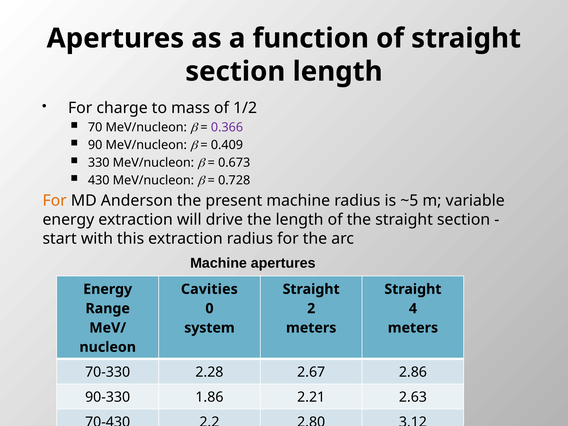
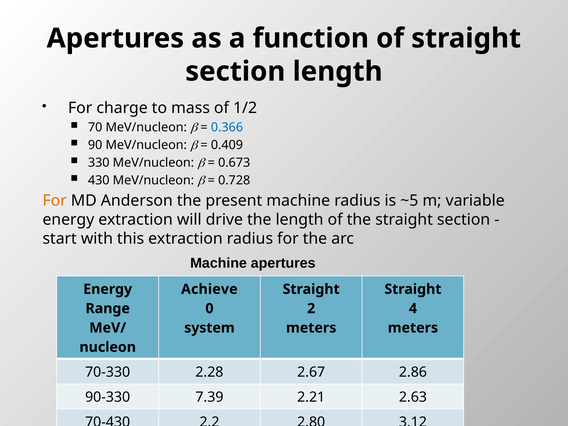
0.366 colour: purple -> blue (227, 127)
Cavities: Cavities -> Achieve (209, 289)
1.86: 1.86 -> 7.39 (209, 397)
